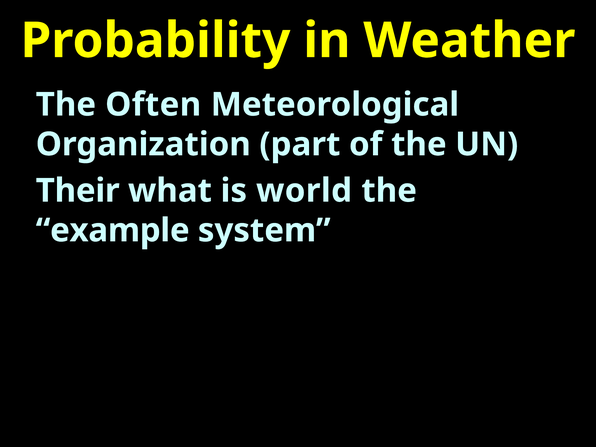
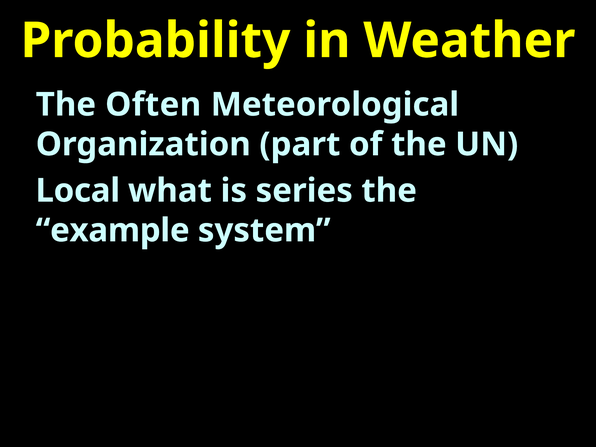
Their: Their -> Local (78, 191)
world: world -> series (304, 191)
